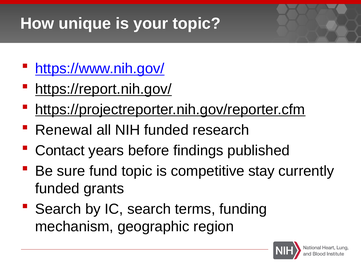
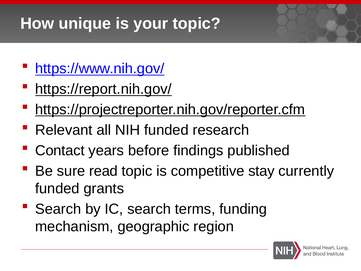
Renewal: Renewal -> Relevant (64, 130)
fund: fund -> read (103, 171)
